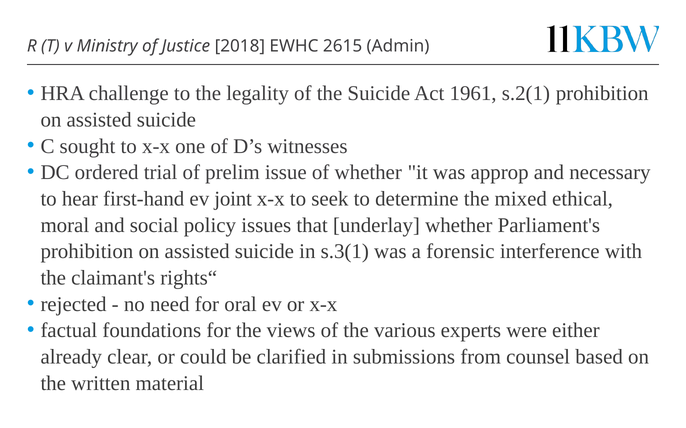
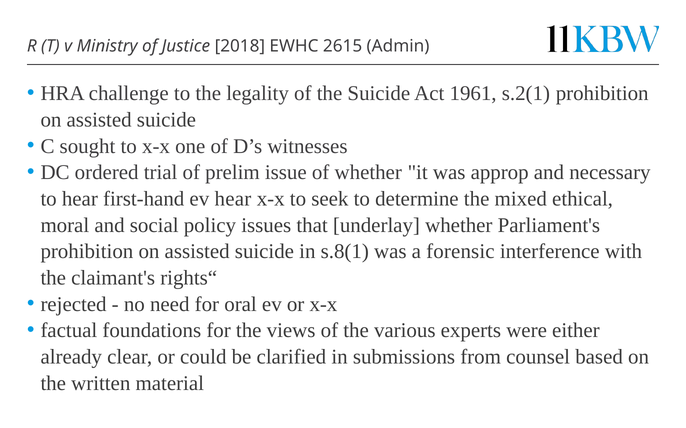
ev joint: joint -> hear (233, 199)
s.3(1: s.3(1 -> s.8(1 (345, 252)
